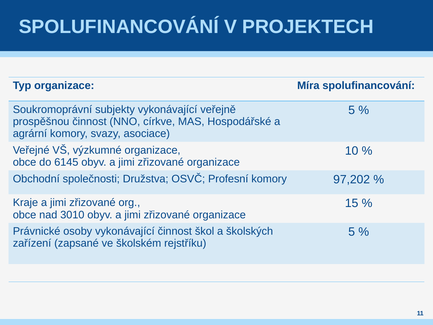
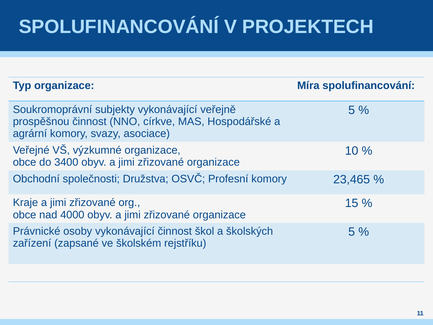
6145: 6145 -> 3400 (66, 162)
97,202: 97,202 -> 23,465 (352, 179)
3010: 3010 -> 4000 (72, 215)
